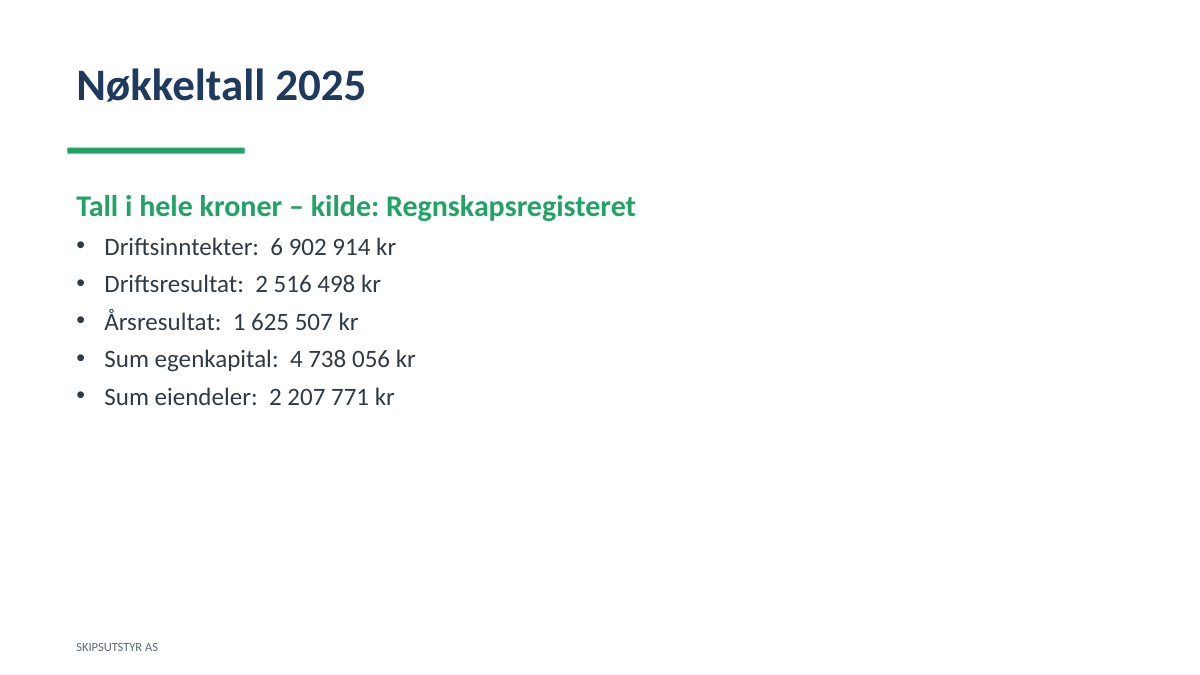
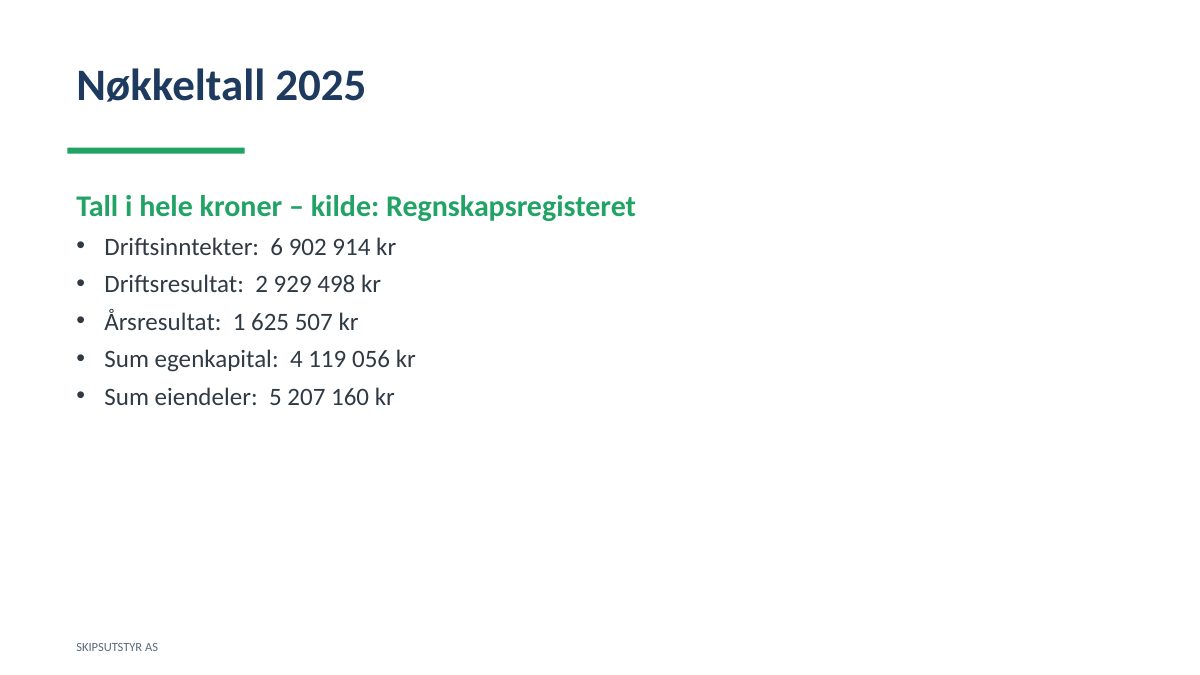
516: 516 -> 929 (293, 284)
738: 738 -> 119 (327, 359)
eiendeler 2: 2 -> 5 (275, 397)
771: 771 -> 160 (350, 397)
